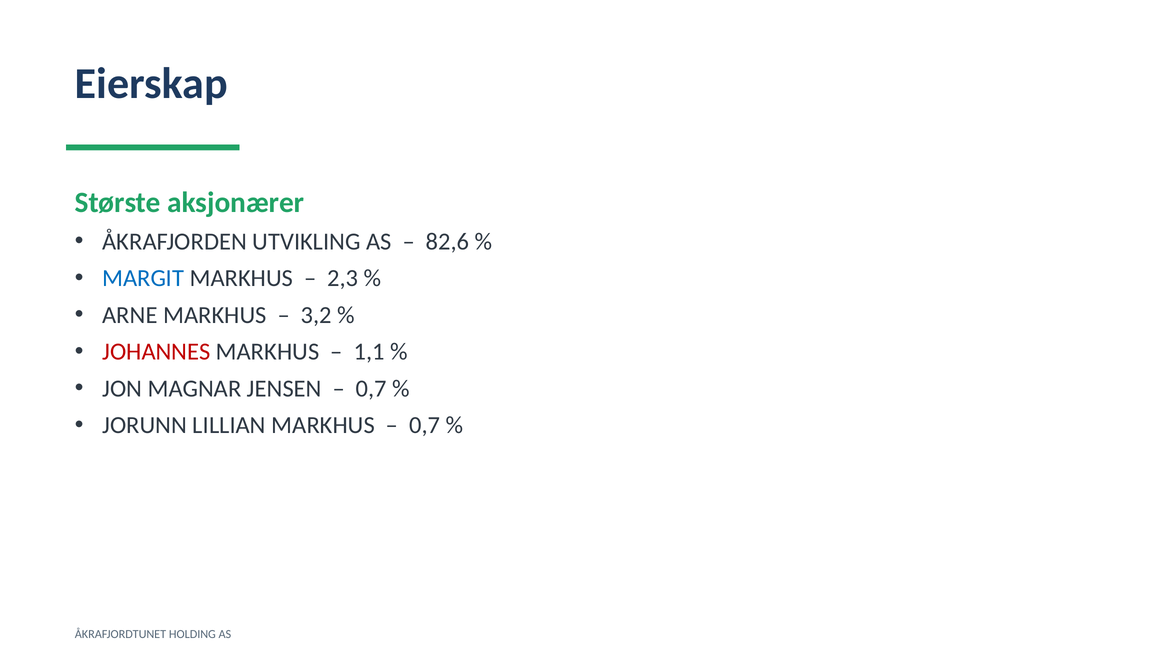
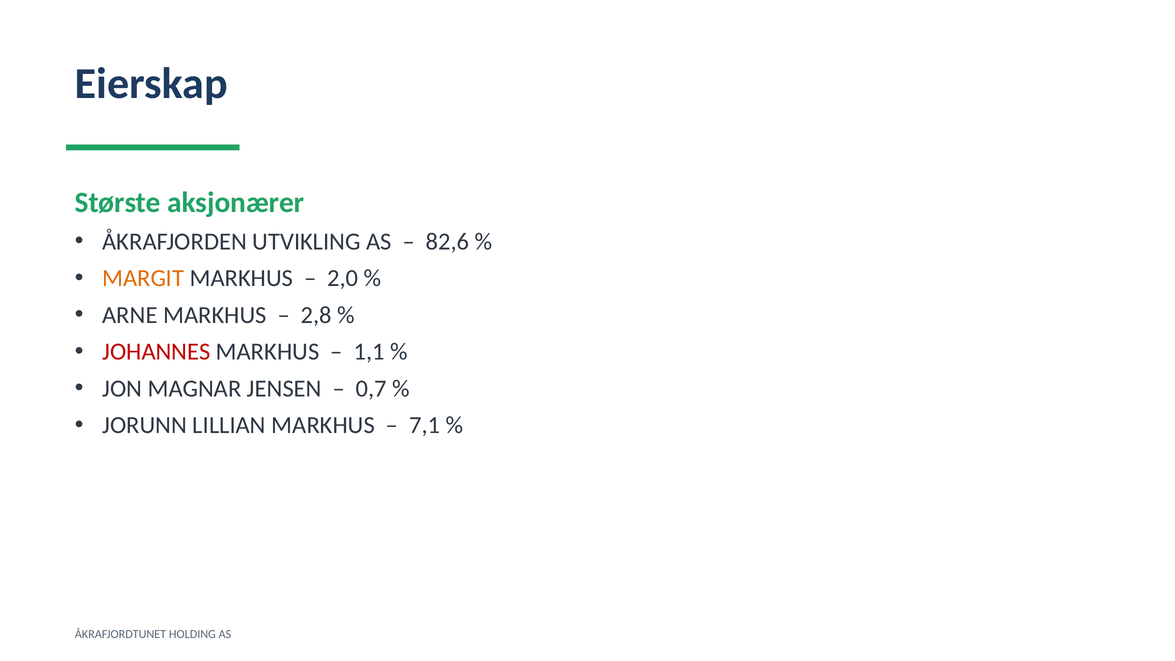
MARGIT colour: blue -> orange (143, 278)
2,3: 2,3 -> 2,0 (343, 278)
3,2: 3,2 -> 2,8 (316, 315)
0,7: 0,7 -> 7,1 (425, 425)
